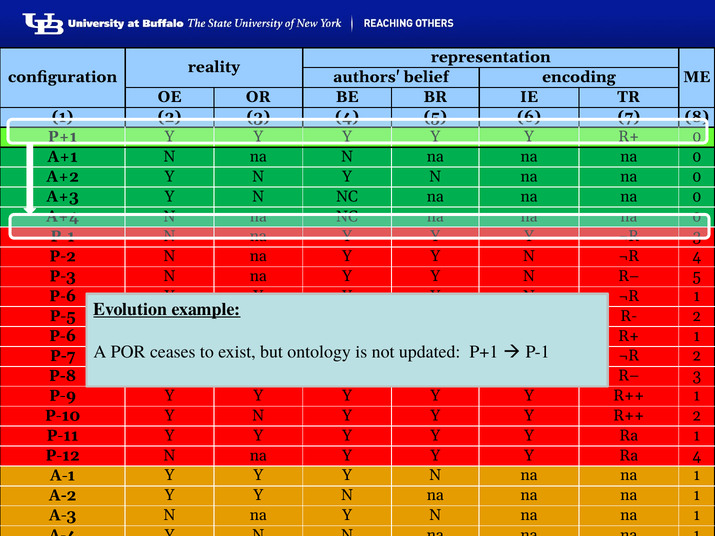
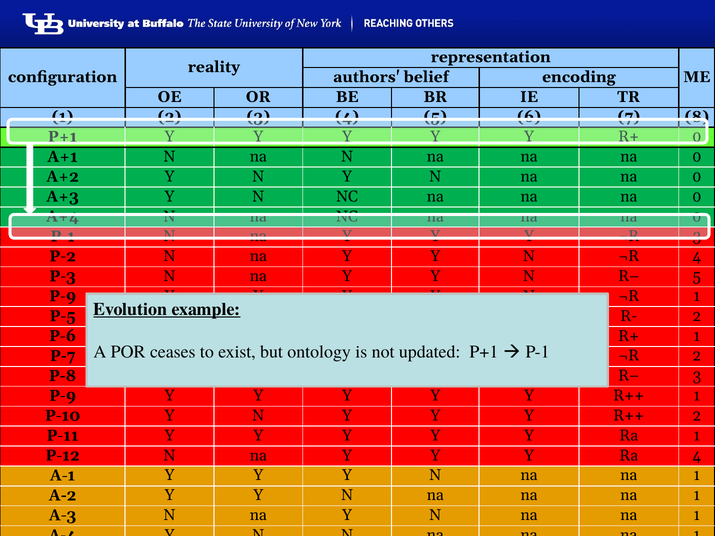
P-6: P-6 -> P-9 (63, 296)
